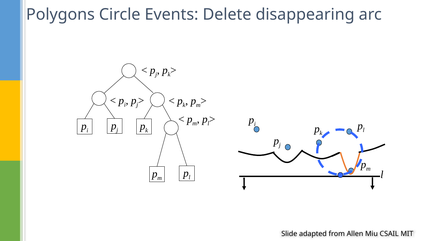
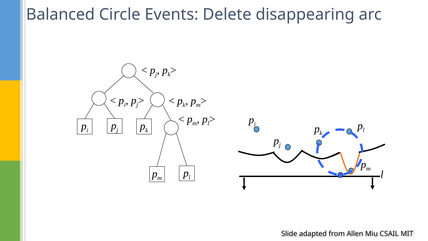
Polygons: Polygons -> Balanced (60, 14)
